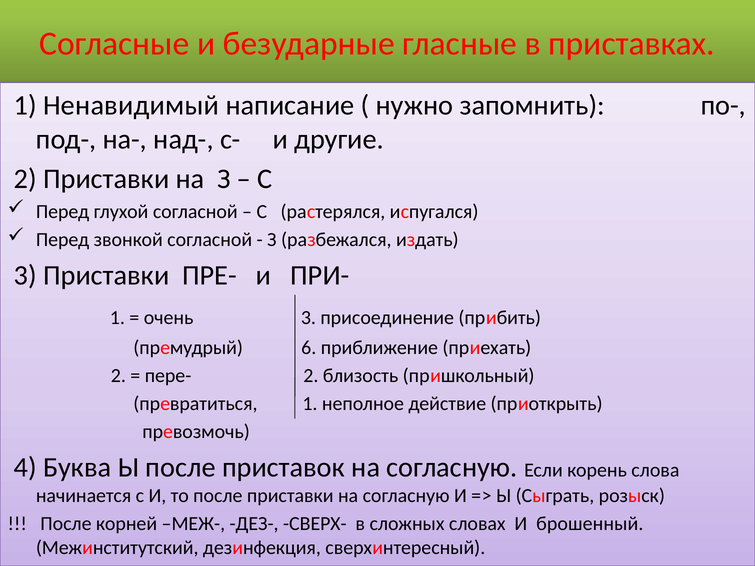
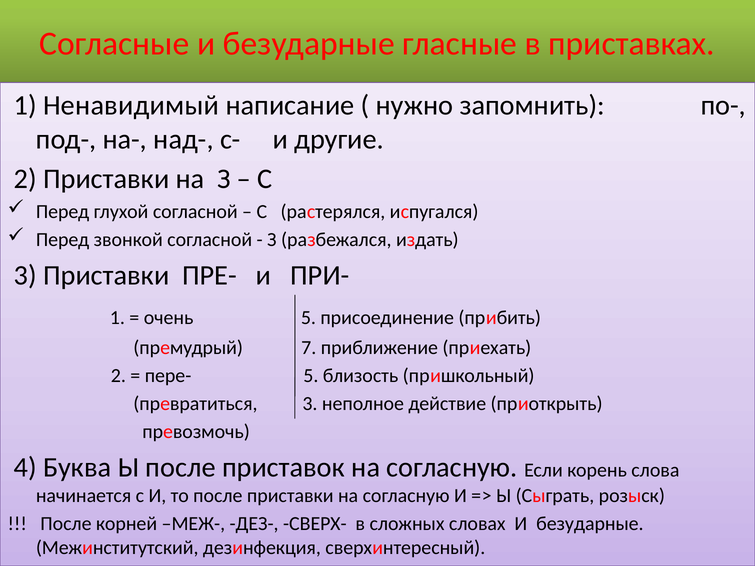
очень 3: 3 -> 5 (308, 318)
6: 6 -> 7 (309, 348)
пере- 2: 2 -> 5 (311, 376)
превратиться 1: 1 -> 3 (310, 404)
словах И брошенный: брошенный -> безударные (590, 524)
